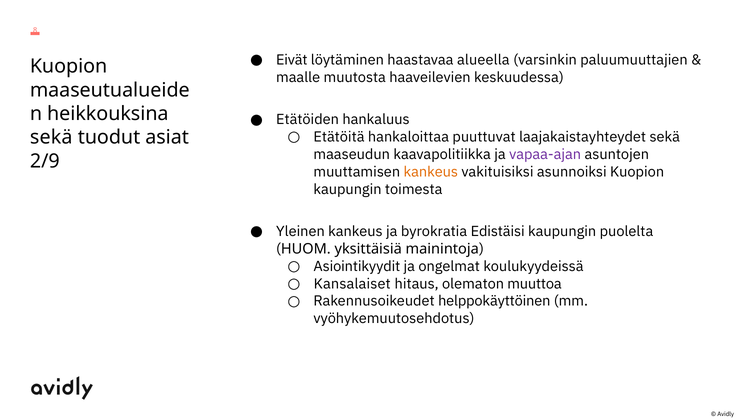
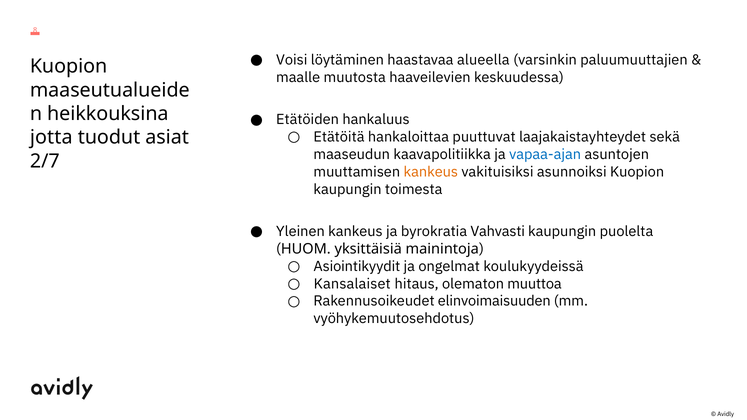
Eivät: Eivät -> Voisi (292, 60)
sekä: sekä -> jotta (51, 137)
vapaa-ajan colour: purple -> blue (545, 155)
2/9: 2/9 -> 2/7 (45, 161)
Edistäisi: Edistäisi -> Vahvasti (498, 232)
helppokäyttöinen: helppokäyttöinen -> elinvoimaisuuden (494, 301)
